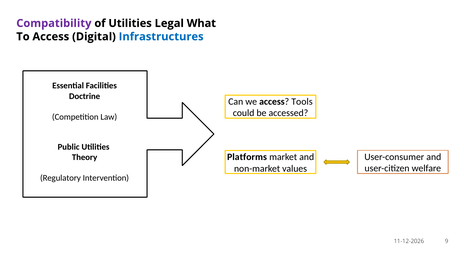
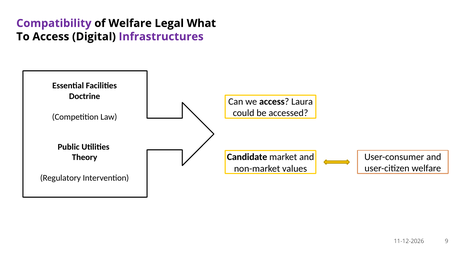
of Utilities: Utilities -> Welfare (130, 23)
Infrastructures colour: blue -> purple (161, 37)
Tools: Tools -> Laura (302, 101)
Platforms: Platforms -> Candidate (247, 157)
